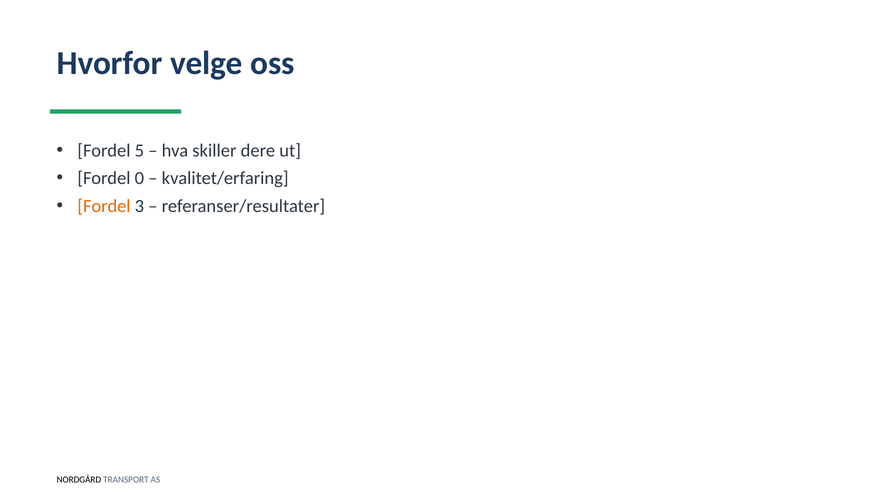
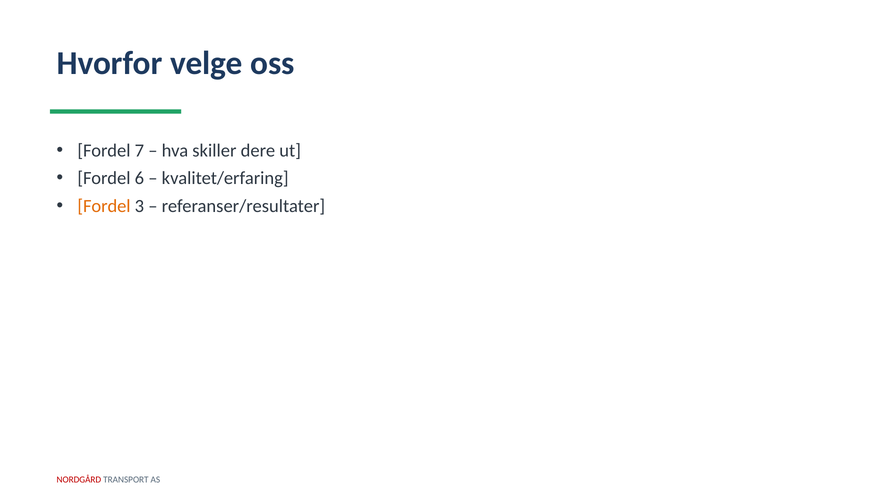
5: 5 -> 7 (139, 151)
0: 0 -> 6 (139, 178)
NORDGÅRD colour: black -> red (79, 480)
